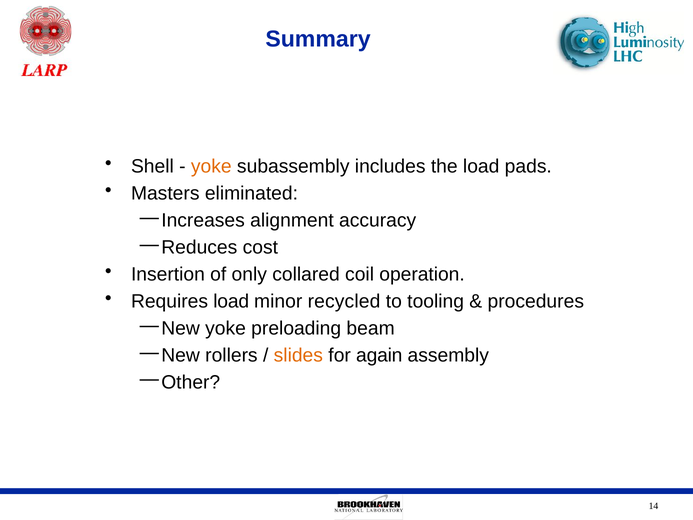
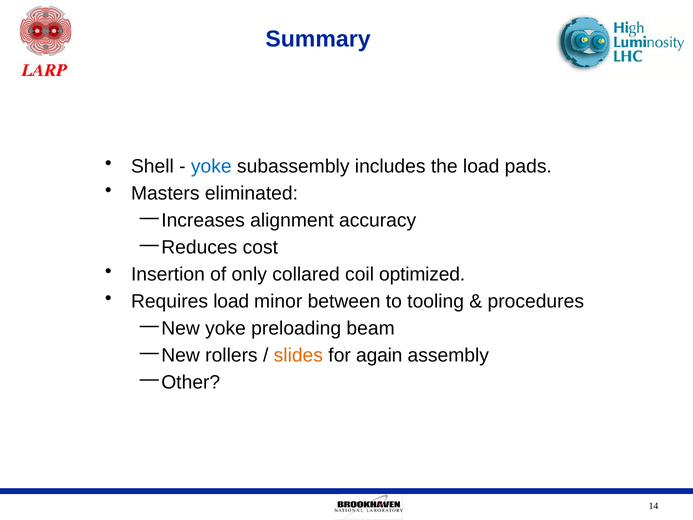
yoke colour: orange -> blue (211, 166)
operation: operation -> optimized (422, 274)
recycled: recycled -> between (344, 301)
